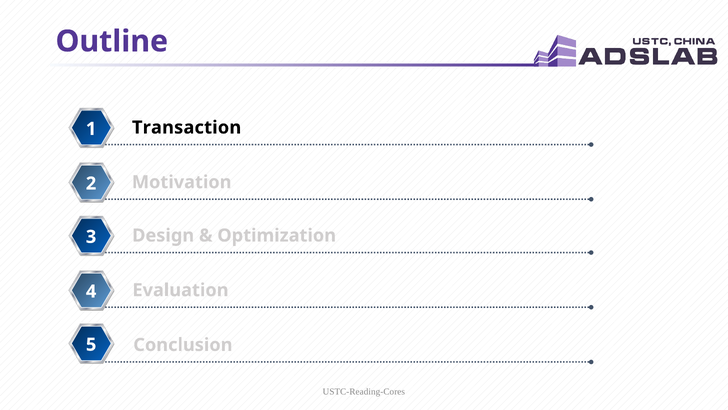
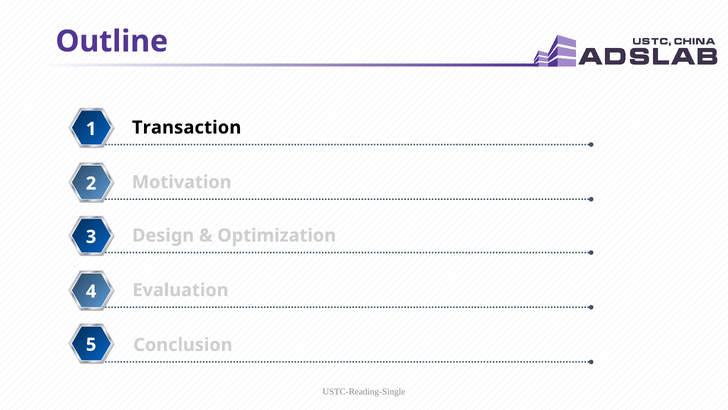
USTC-Reading-Cores: USTC-Reading-Cores -> USTC-Reading-Single (364, 391)
